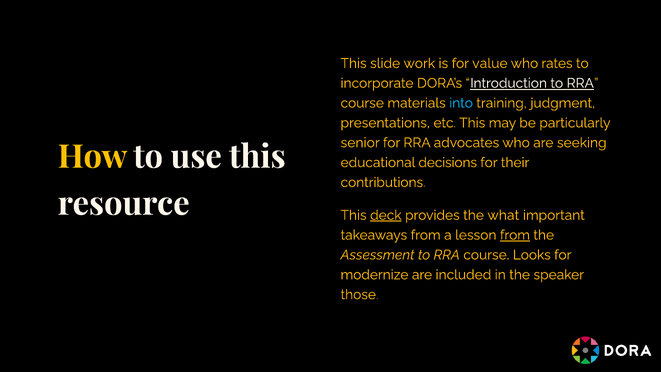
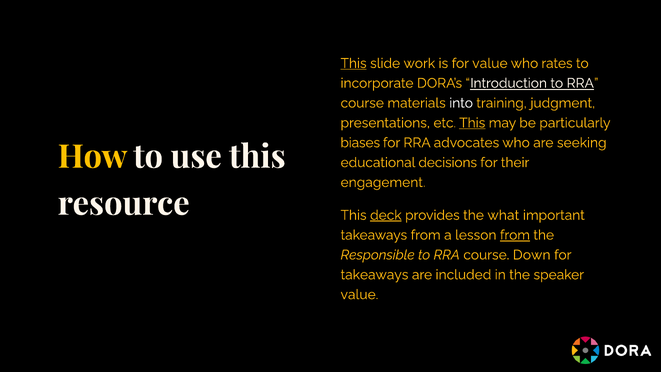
This underline: none -> present (354, 63)
into colour: light blue -> white (461, 103)
This underline: none -> present (472, 123)
senior: senior -> biases (360, 143)
contributions: contributions -> engagement (383, 182)
Assessment: Assessment -> Responsible (378, 255)
Looks: Looks -> Down (532, 255)
modernize: modernize -> takeaways (374, 275)
those: those -> value (359, 294)
